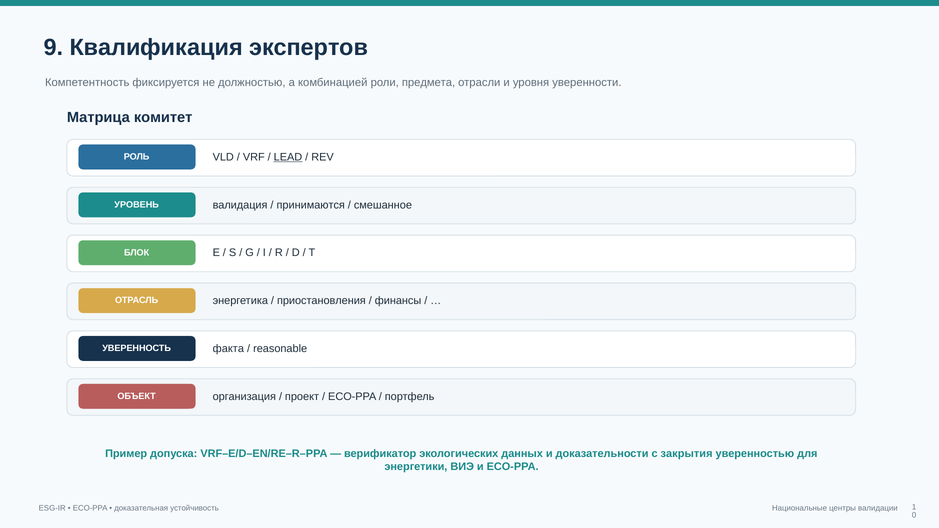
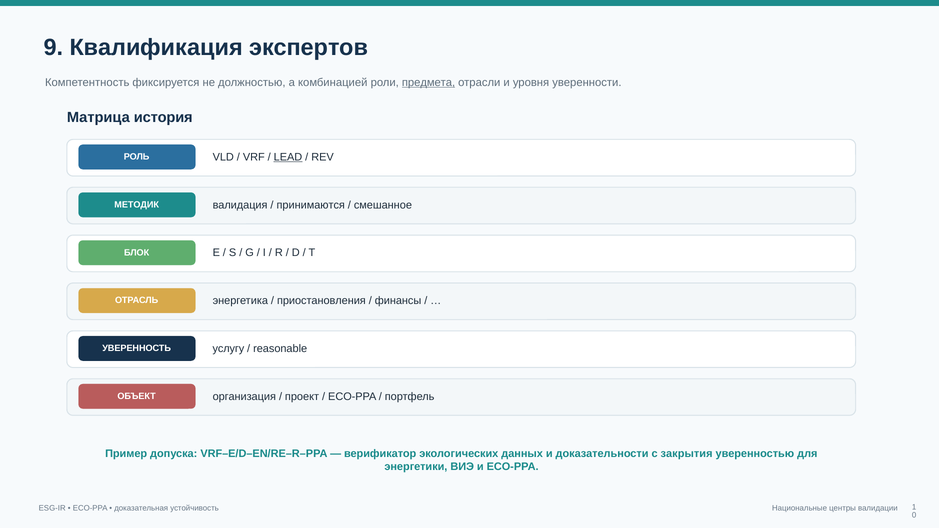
предмета underline: none -> present (429, 82)
комитет: комитет -> история (163, 118)
УРОВЕНЬ: УРОВЕНЬ -> МЕТОДИК (137, 205)
факта: факта -> услугу (228, 349)
